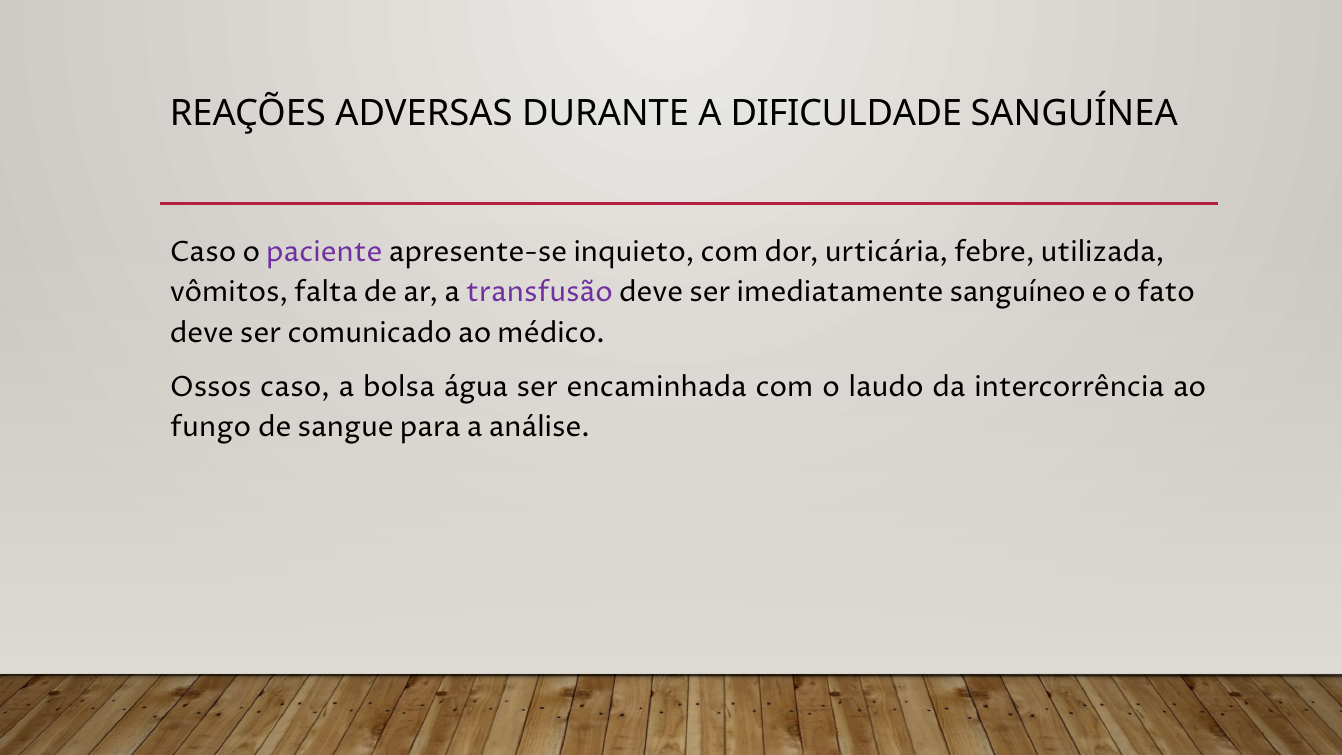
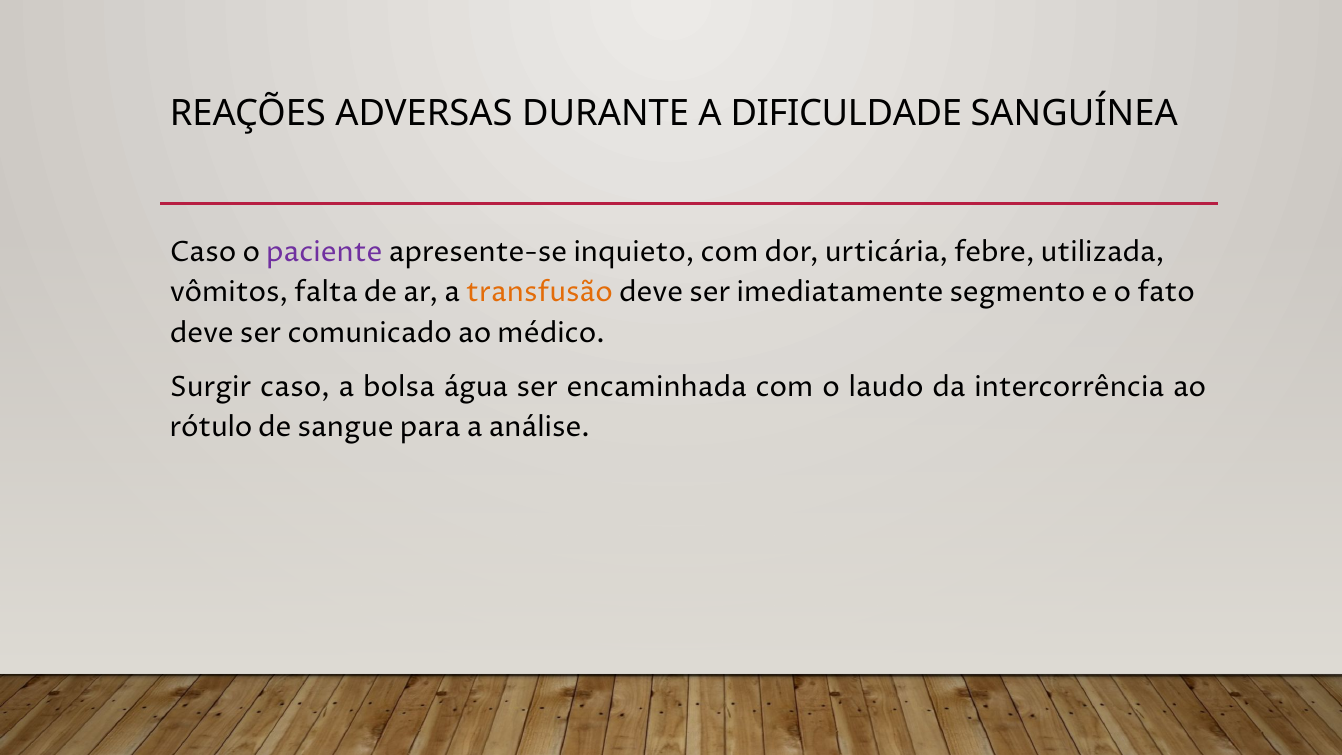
transfusão colour: purple -> orange (540, 293)
sanguíneo: sanguíneo -> segmento (1017, 293)
Ossos: Ossos -> Surgir (211, 387)
fungo: fungo -> rótulo (211, 427)
